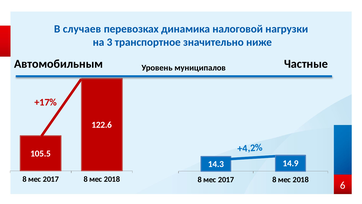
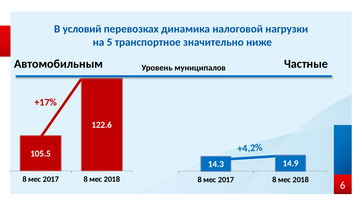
случаев: случаев -> условий (82, 29)
3: 3 -> 5 (110, 42)
